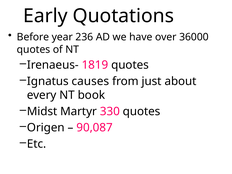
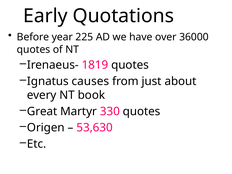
236: 236 -> 225 (84, 37)
Midst: Midst -> Great (42, 111)
90,087: 90,087 -> 53,630 (95, 128)
